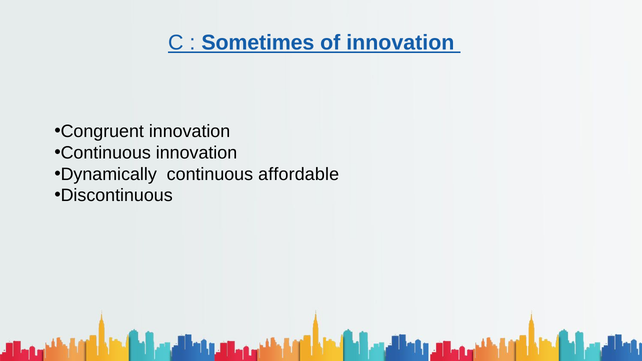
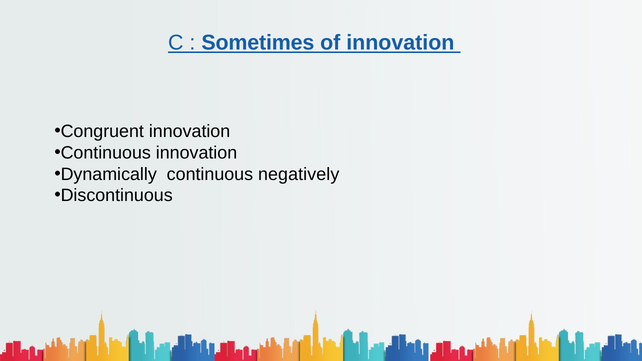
affordable: affordable -> negatively (299, 174)
